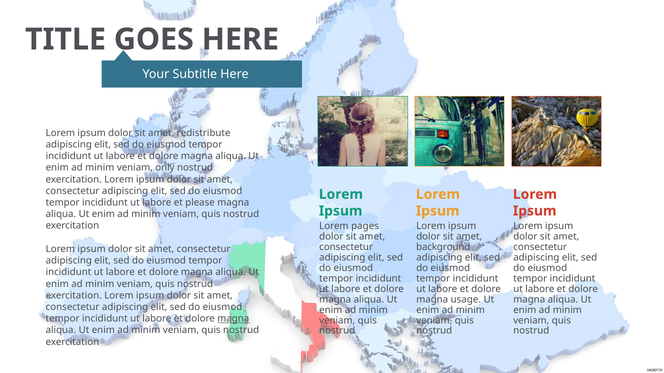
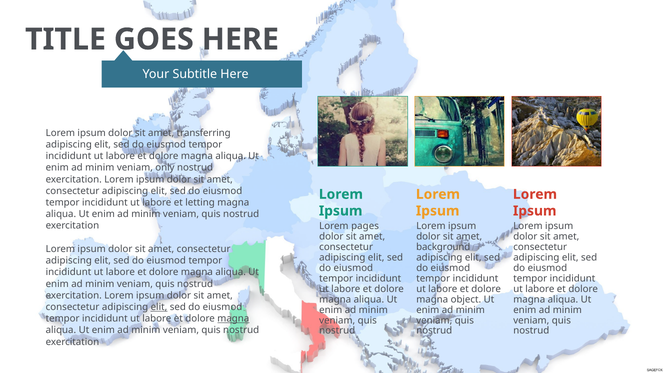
redistribute: redistribute -> transferring (204, 133)
please: please -> letting (200, 203)
usage: usage -> object (466, 300)
elit underline: none -> present (159, 307)
